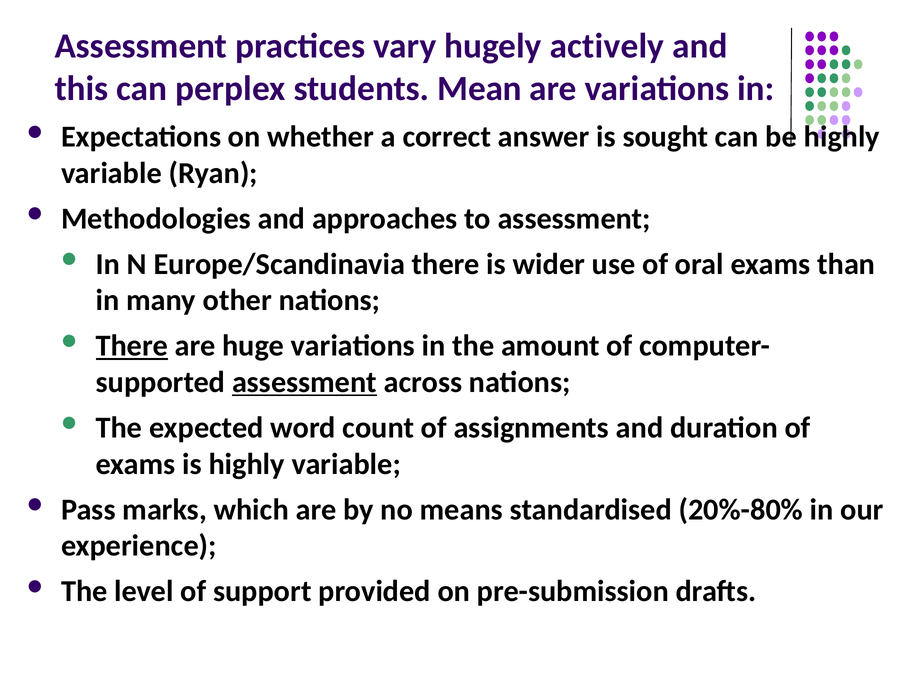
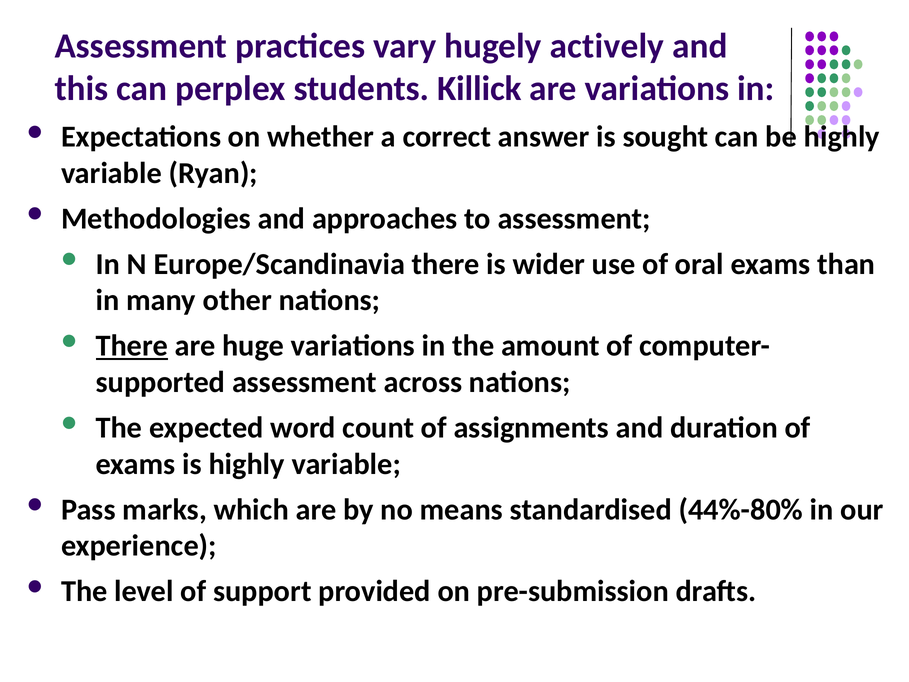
Mean: Mean -> Killick (480, 88)
assessment underline: present -> none (304, 382)
20%-80%: 20%-80% -> 44%-80% (741, 509)
